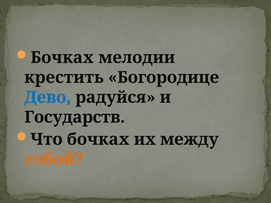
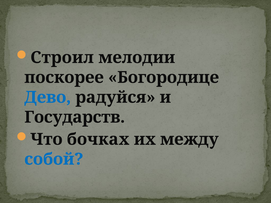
Бочках: Бочках -> Строил (62, 58)
крестить: крестить -> поскорее (64, 78)
собой colour: orange -> blue (54, 159)
